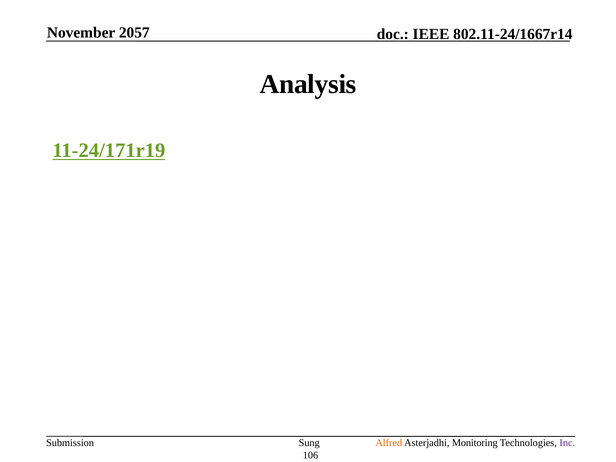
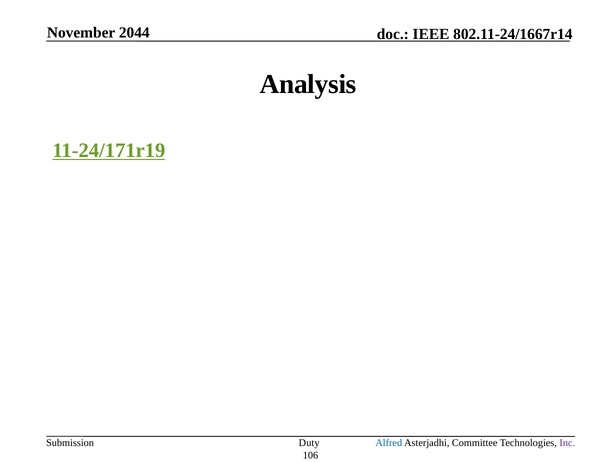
2057: 2057 -> 2044 (134, 33)
Sung: Sung -> Duty (309, 443)
Alfred colour: orange -> blue (389, 443)
Monitoring: Monitoring -> Committee (475, 443)
